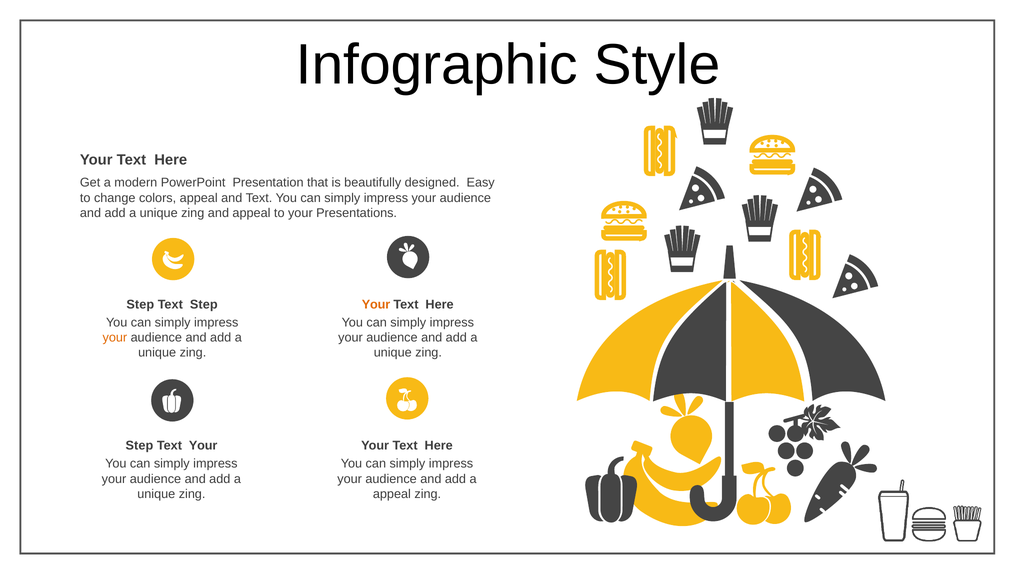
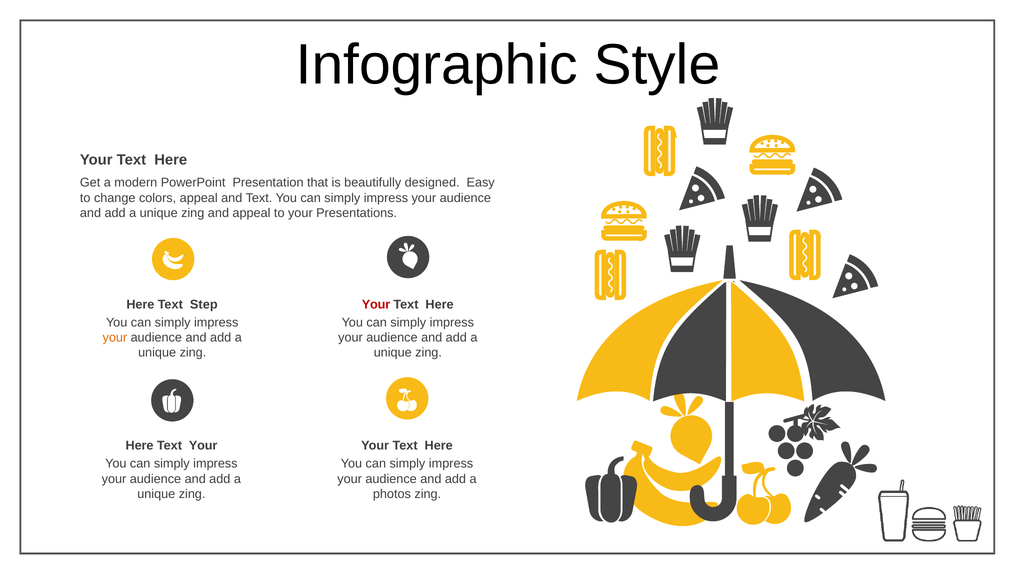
Step: Step -> Here (140, 305)
Your colour: orange -> red (376, 305)
Step: Step -> Here (140, 446)
appeal: appeal -> photos (392, 494)
